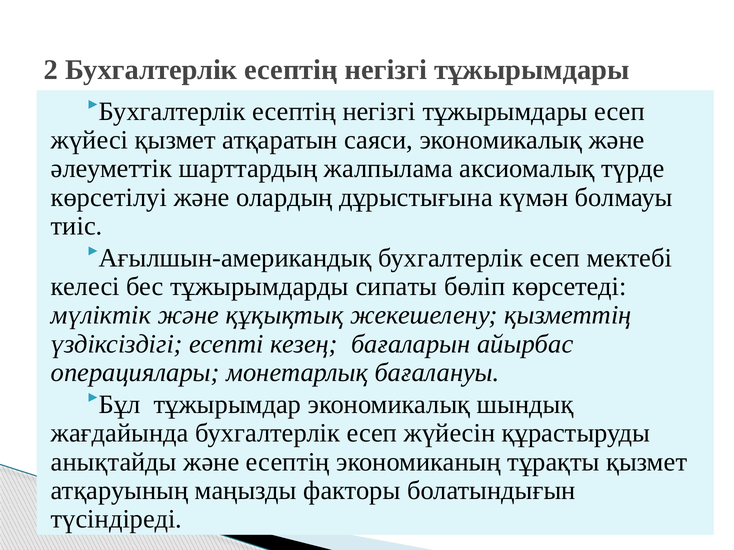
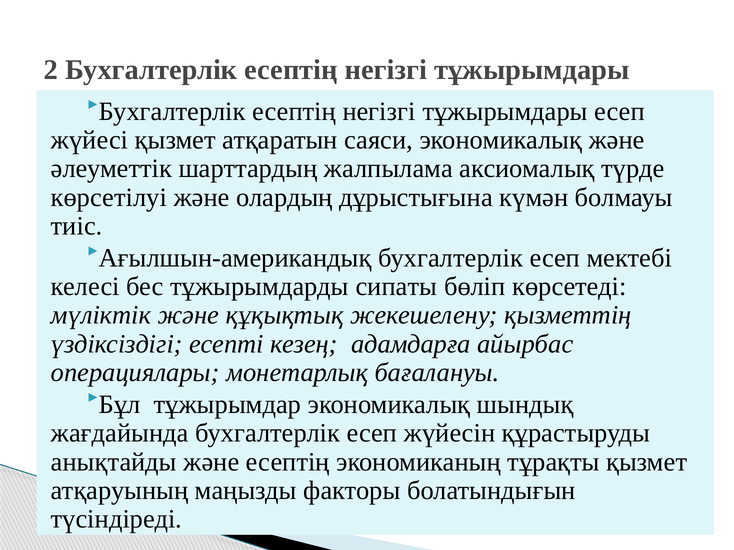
бағаларын: бағаларын -> адамдарға (411, 344)
